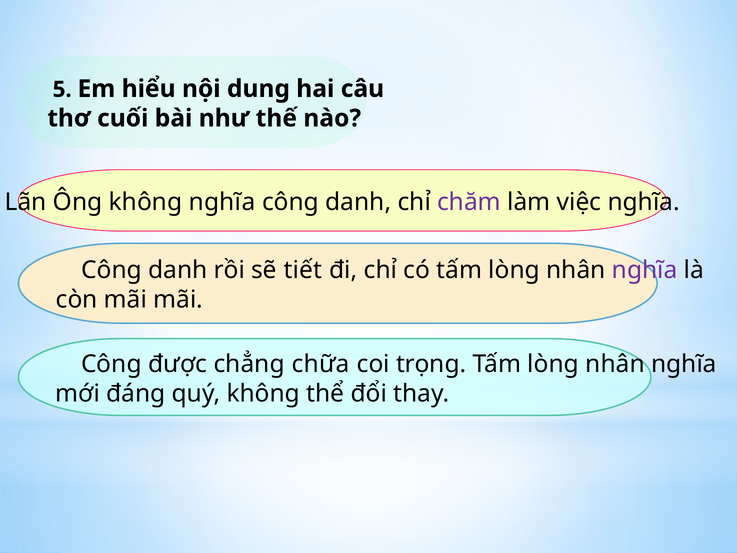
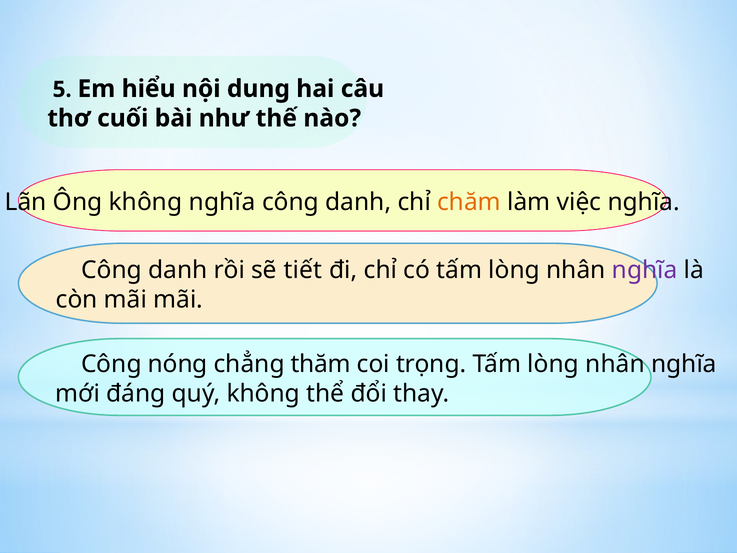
chăm colour: purple -> orange (469, 202)
được: được -> nóng (178, 364)
chữa: chữa -> thăm (321, 364)
